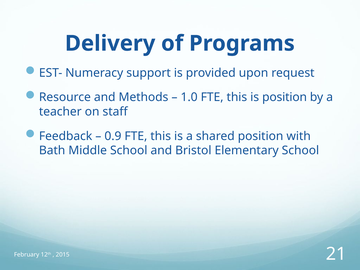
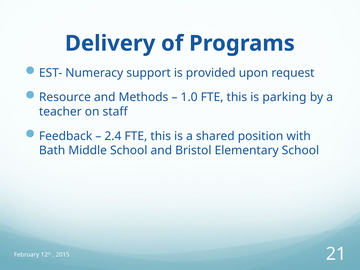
is position: position -> parking (284, 97)
0.9: 0.9 -> 2.4 (113, 136)
